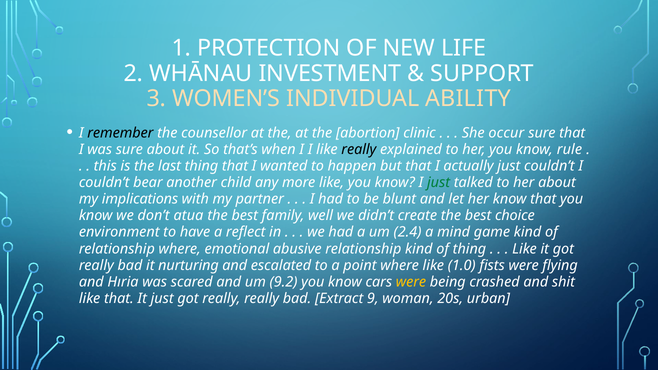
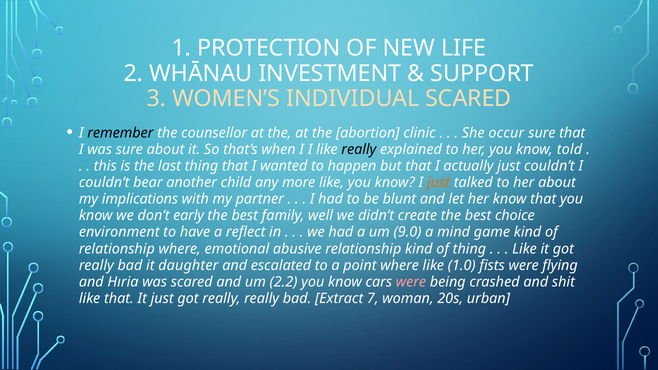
INDIVIDUAL ABILITY: ABILITY -> SCARED (468, 99)
rule: rule -> told (569, 149)
just colour: green -> orange (439, 183)
atua: atua -> early (189, 216)
2.4: 2.4 -> 9.0 (408, 232)
nurturing: nurturing -> daughter (188, 265)
9.2: 9.2 -> 2.2 (284, 282)
were colour: yellow -> pink (411, 282)
9: 9 -> 7 (373, 299)
